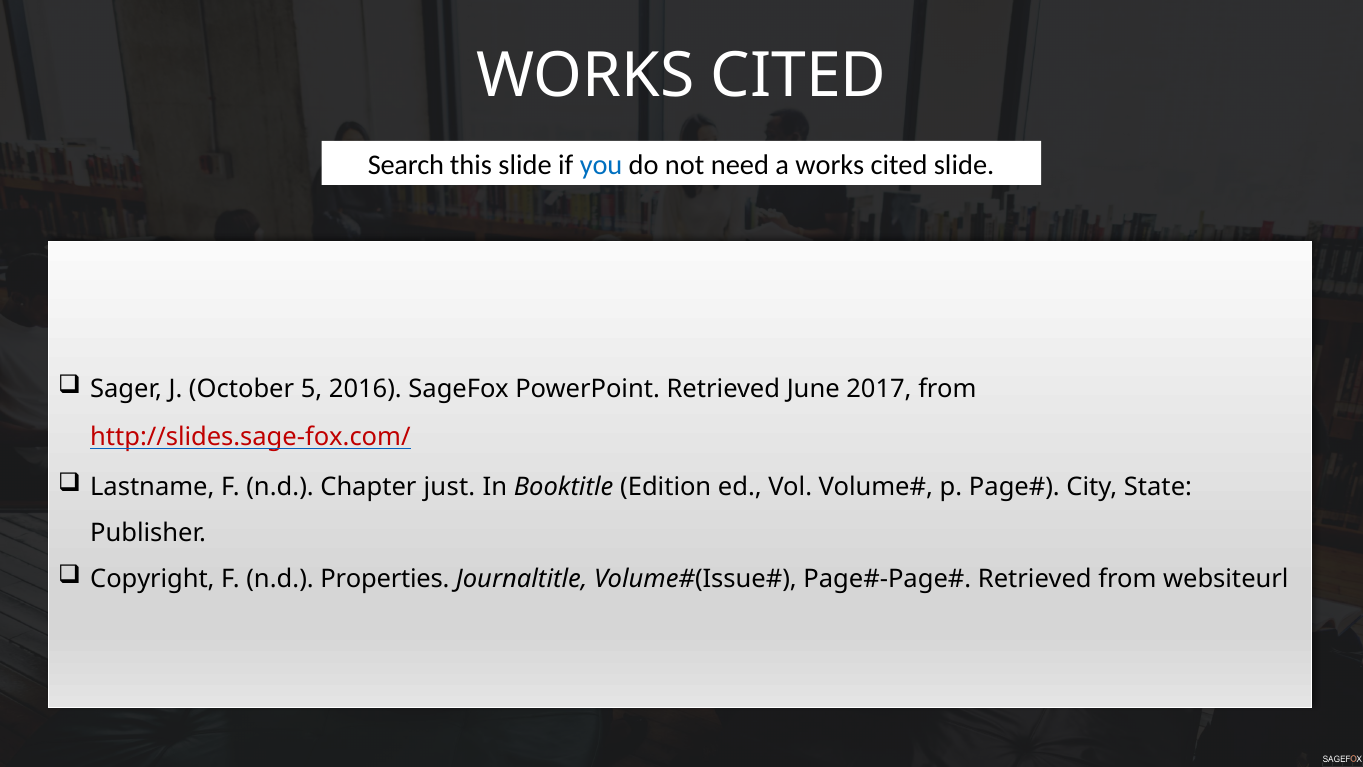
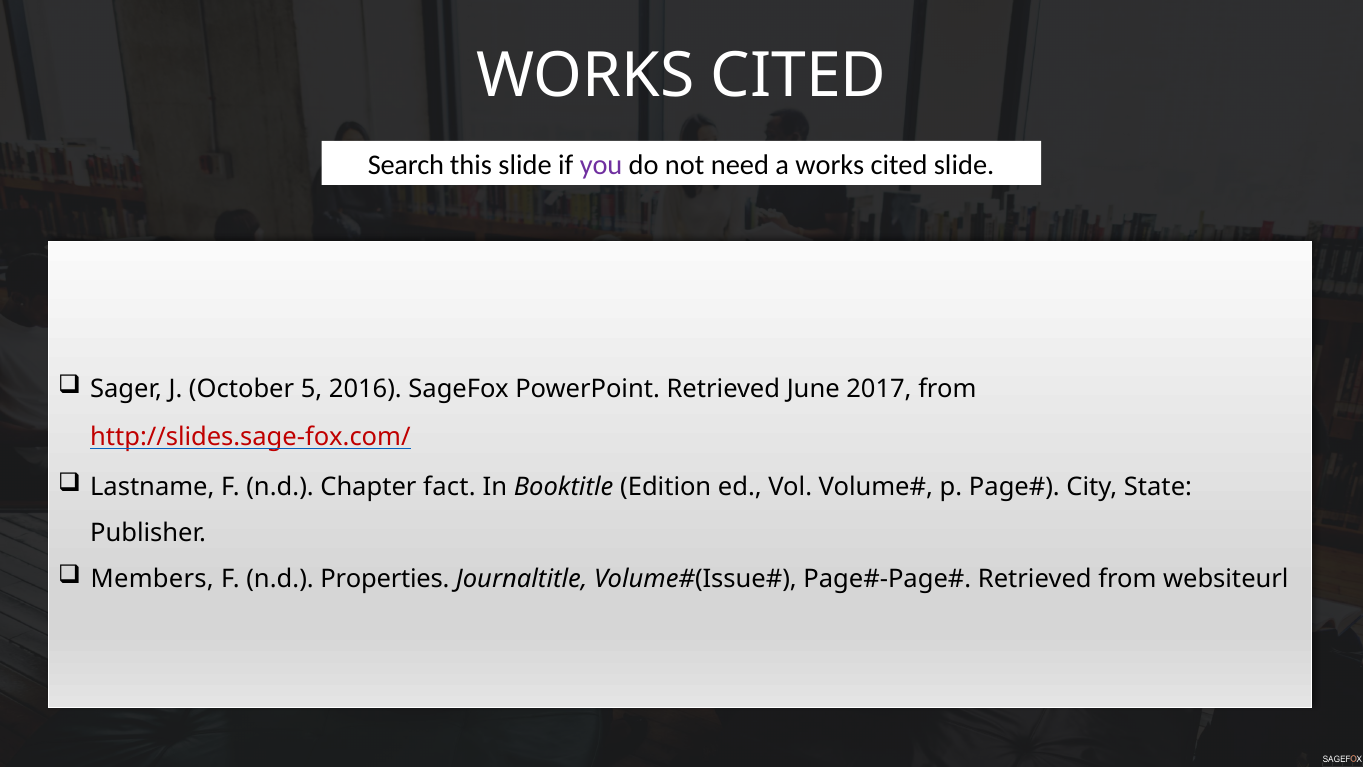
you colour: blue -> purple (601, 165)
just: just -> fact (449, 487)
Copyright: Copyright -> Members (152, 579)
